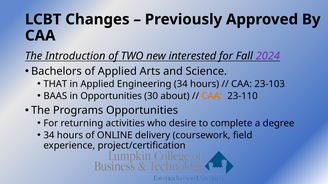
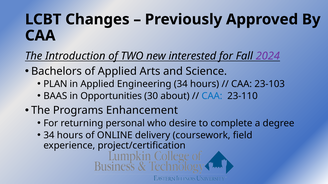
THAT: THAT -> PLAN (55, 84)
CAA colour: orange -> blue (212, 96)
Programs Opportunities: Opportunities -> Enhancement (142, 111)
activities: activities -> personal (125, 123)
